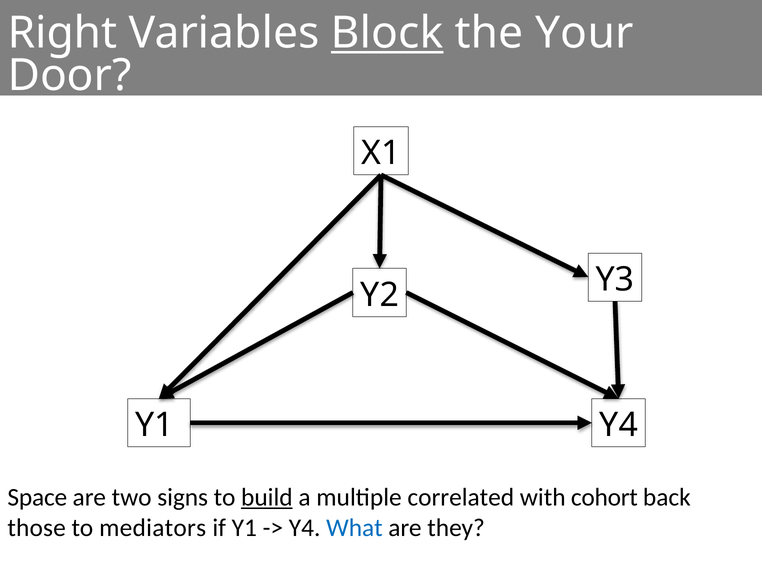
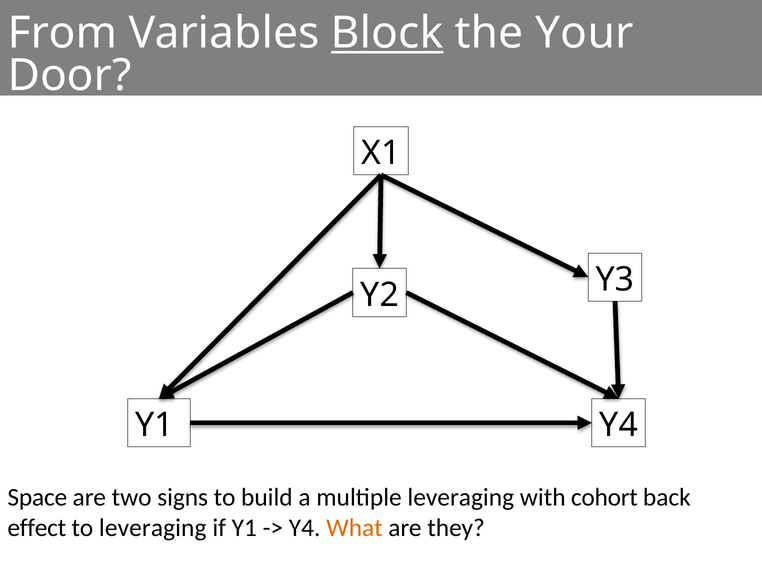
Right: Right -> From (63, 33)
build underline: present -> none (267, 497)
multiple correlated: correlated -> leveraging (461, 497)
those: those -> effect (37, 527)
to mediators: mediators -> leveraging (153, 527)
What colour: blue -> orange (354, 527)
